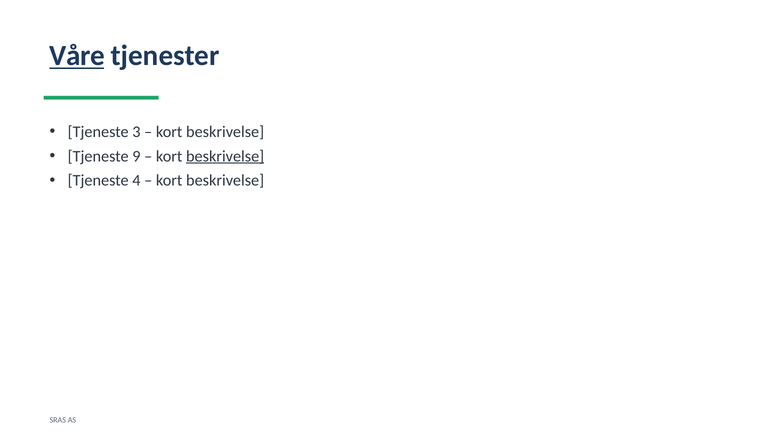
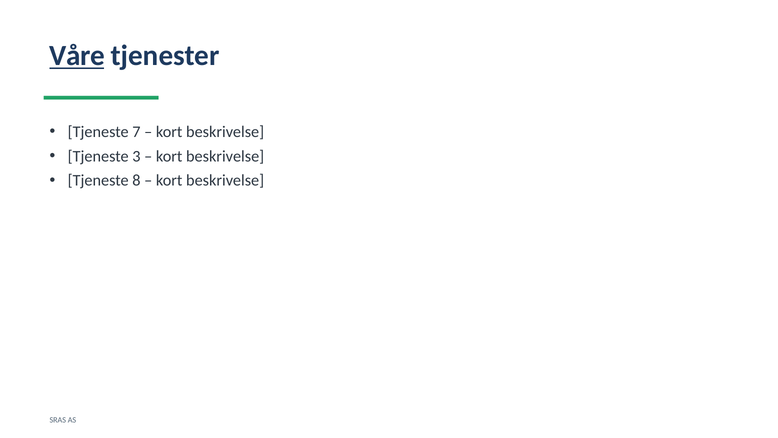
3: 3 -> 7 (136, 132)
9: 9 -> 3 (136, 156)
beskrivelse underline: present -> none (225, 156)
4: 4 -> 8 (136, 180)
